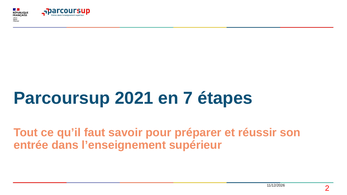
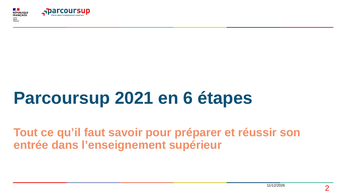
7: 7 -> 6 (188, 98)
